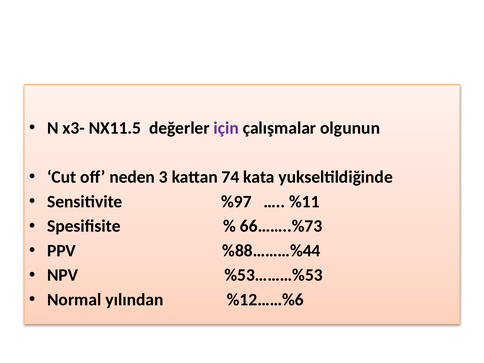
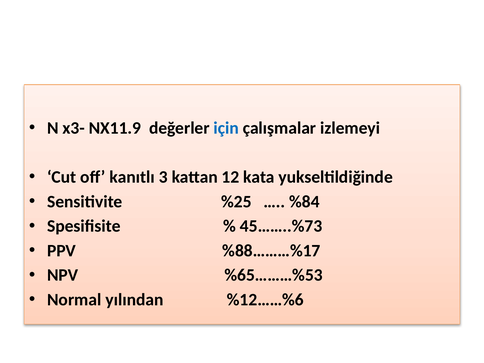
NX11.5: NX11.5 -> NX11.9 (115, 128)
için colour: purple -> blue (226, 128)
olgunun: olgunun -> izlemeyi (350, 128)
neden: neden -> kanıtlı (132, 177)
74: 74 -> 12 (231, 177)
%97: %97 -> %25 (236, 202)
%11: %11 -> %84 (304, 202)
66……..%73: 66……..%73 -> 45……..%73 (281, 226)
%88………%44: %88………%44 -> %88………%17 (271, 251)
%53………%53: %53………%53 -> %65………%53 (274, 275)
